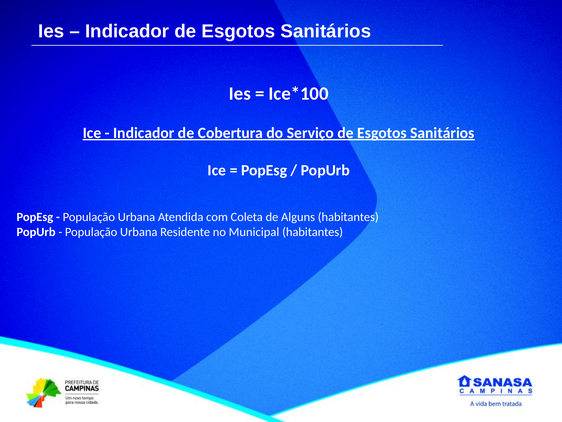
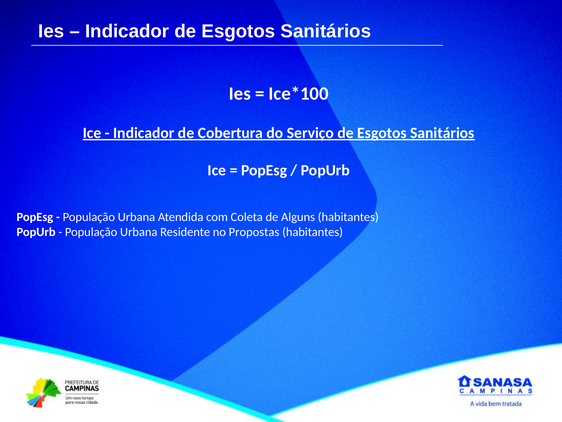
Municipal: Municipal -> Propostas (254, 232)
